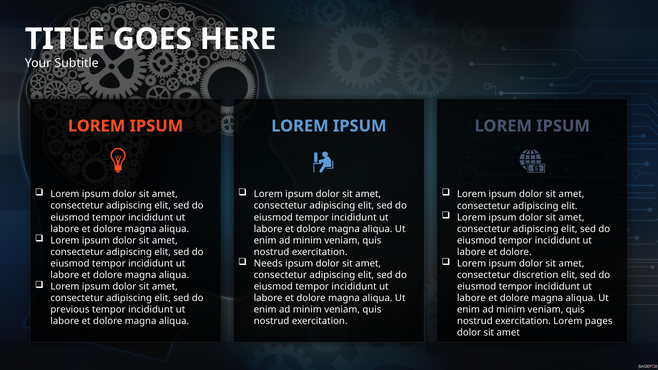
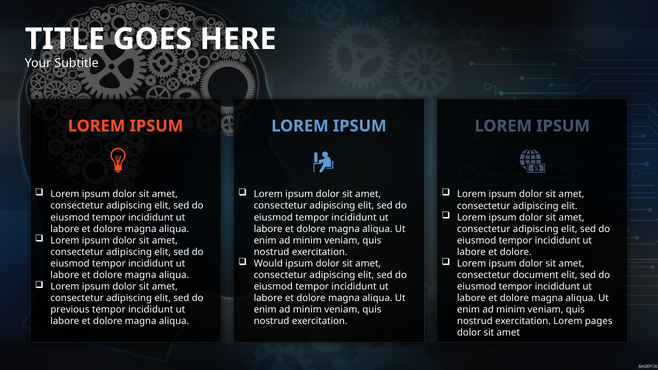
Needs: Needs -> Would (268, 263)
discretion: discretion -> document (536, 275)
